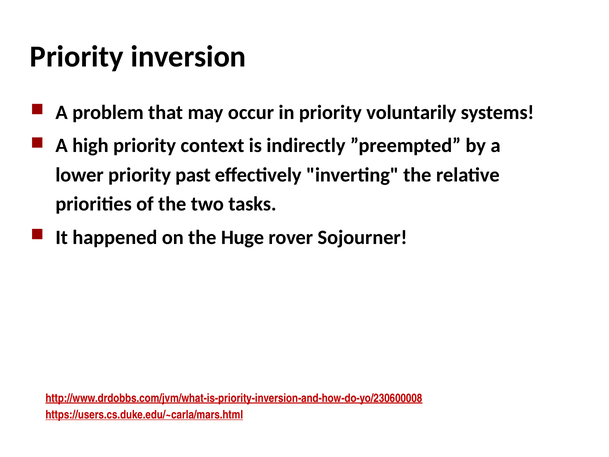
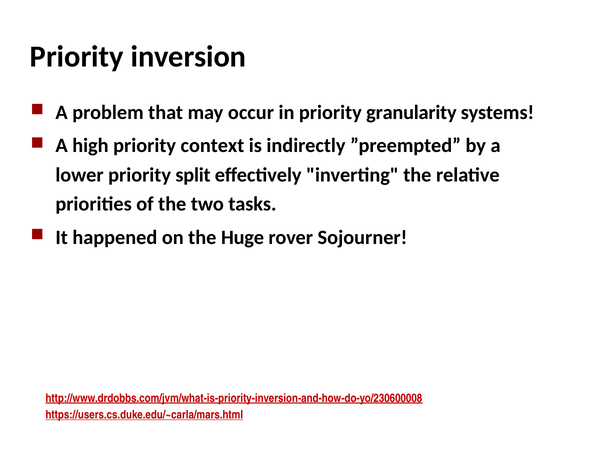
voluntarily: voluntarily -> granularity (411, 112)
past: past -> split (193, 175)
